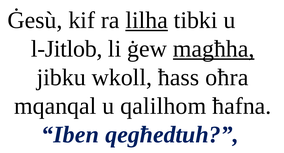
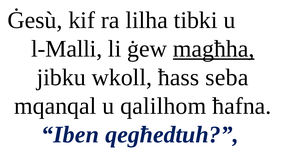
lilha underline: present -> none (147, 20)
l-Jitlob: l-Jitlob -> l-Malli (67, 49)
oħra: oħra -> seba (227, 78)
